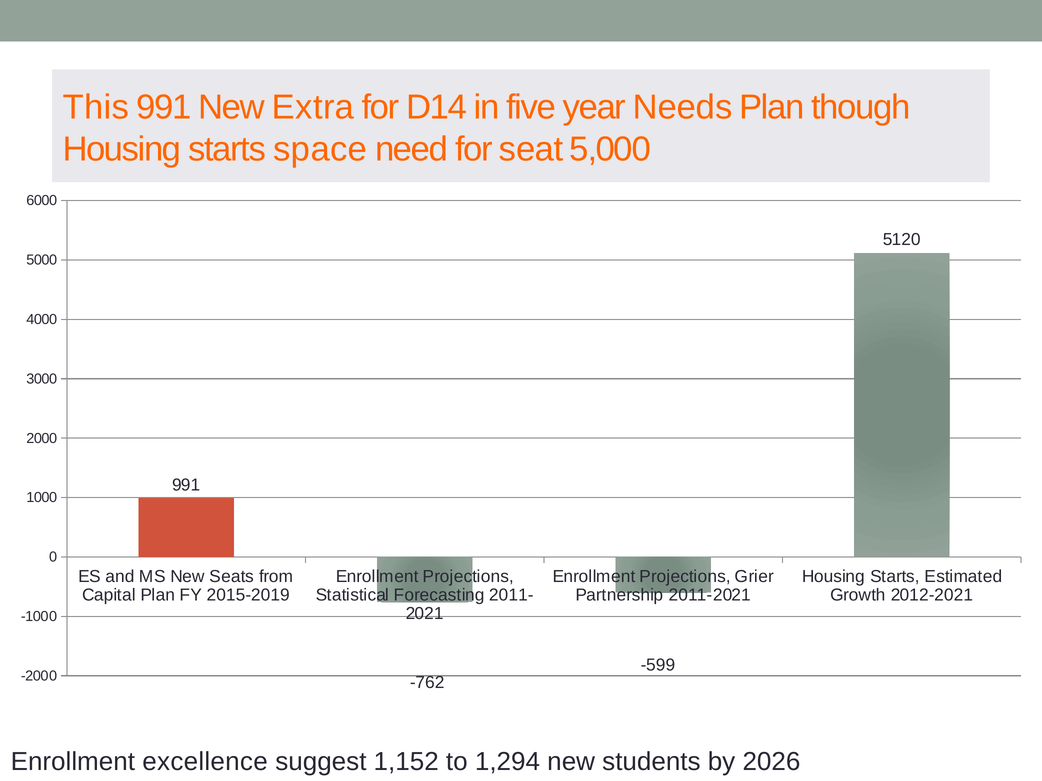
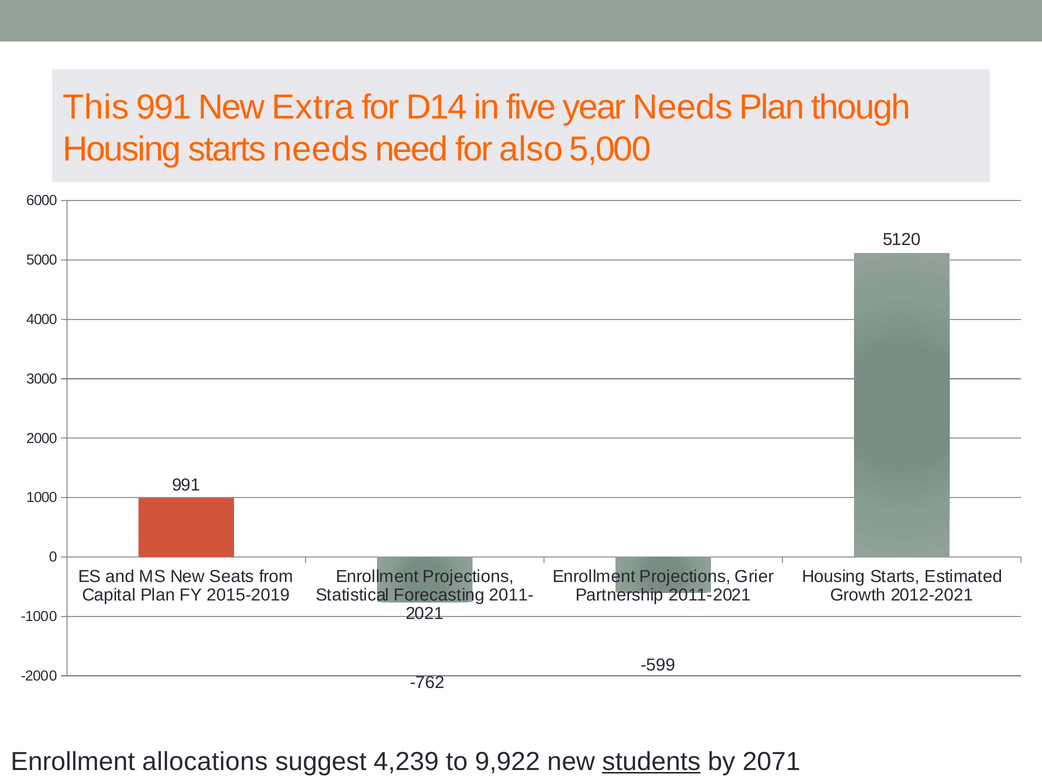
starts space: space -> needs (320, 149)
seat: seat -> also (531, 149)
excellence: excellence -> allocations (205, 762)
1,152: 1,152 -> 4,239 (406, 762)
1,294: 1,294 -> 9,922 (507, 762)
students underline: none -> present (651, 762)
2026: 2026 -> 2071 (771, 762)
